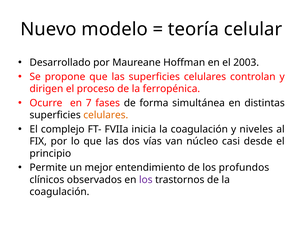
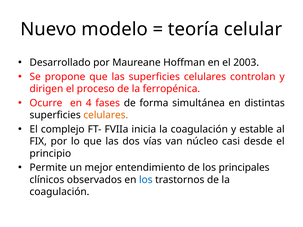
7: 7 -> 4 (89, 103)
niveles: niveles -> estable (256, 129)
profundos: profundos -> principales (244, 168)
los colour: purple -> blue (146, 180)
